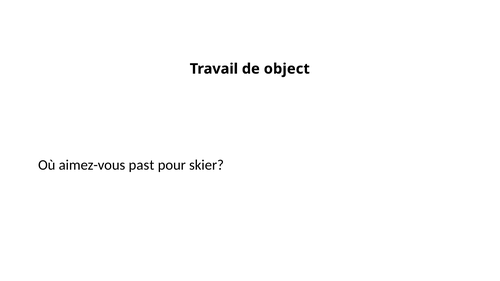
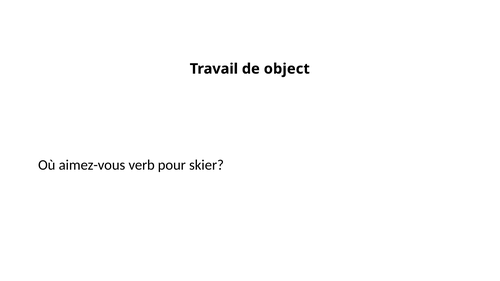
past: past -> verb (142, 165)
